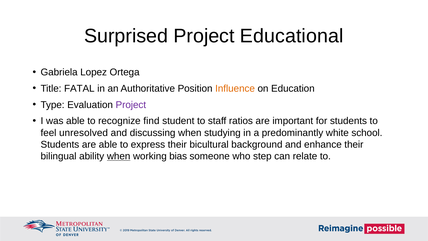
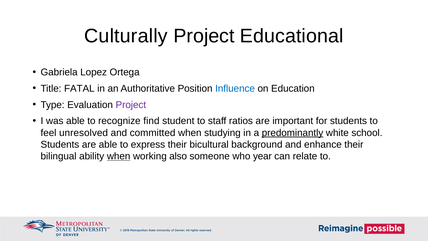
Surprised: Surprised -> Culturally (126, 36)
Influence colour: orange -> blue (235, 88)
discussing: discussing -> committed (153, 133)
predominantly underline: none -> present (293, 133)
bias: bias -> also (178, 156)
step: step -> year (262, 156)
